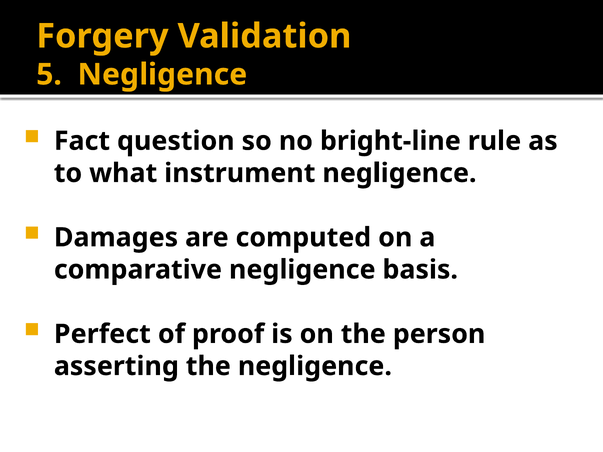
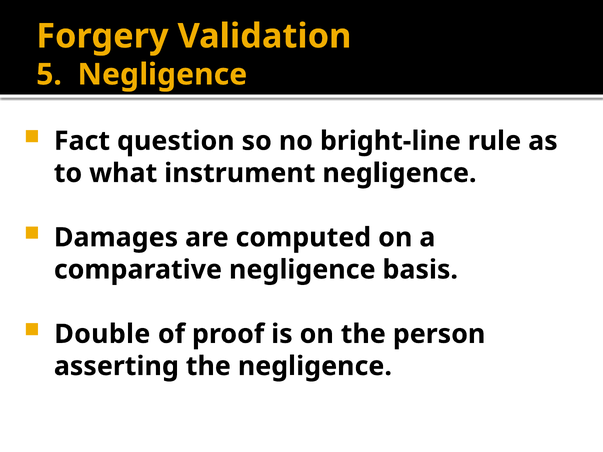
Perfect: Perfect -> Double (102, 334)
